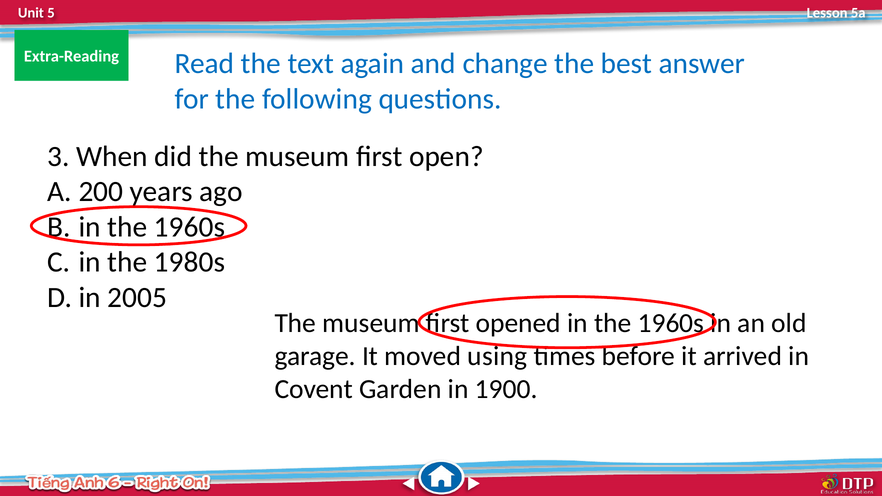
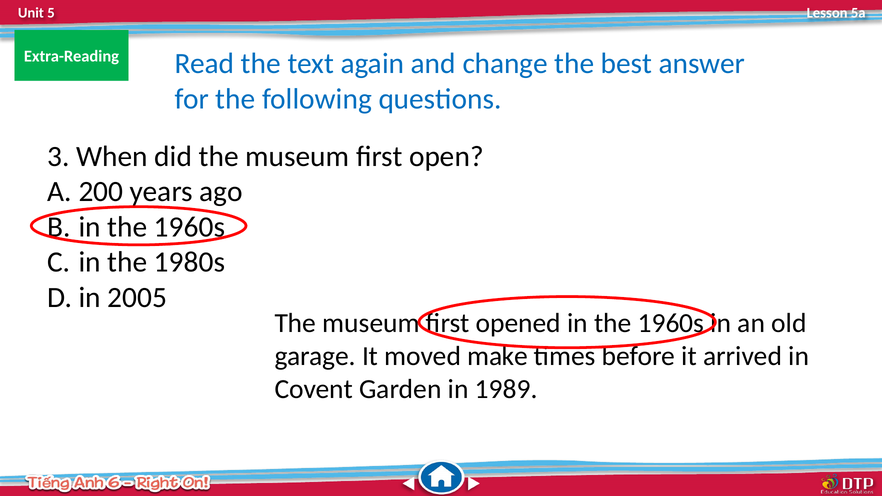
using: using -> make (498, 356)
1900: 1900 -> 1989 (506, 389)
